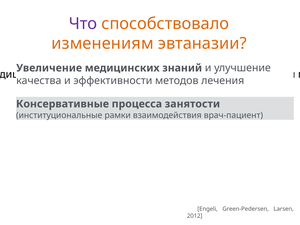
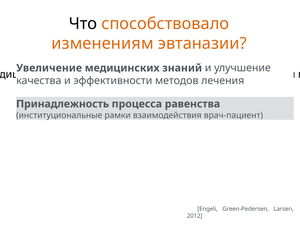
Что colour: purple -> black (83, 24)
Консервативные: Консервативные -> Принадлежность (63, 104)
занятости: занятости -> равенства (192, 104)
